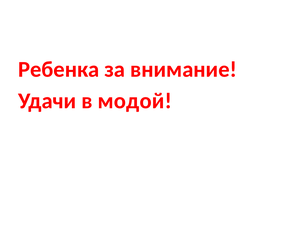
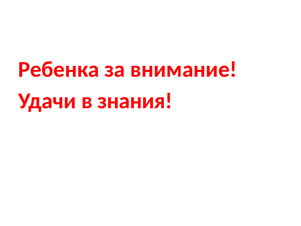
модой: модой -> знания (135, 101)
